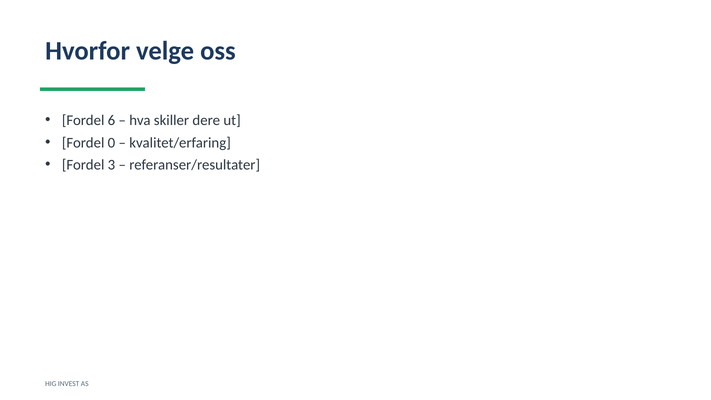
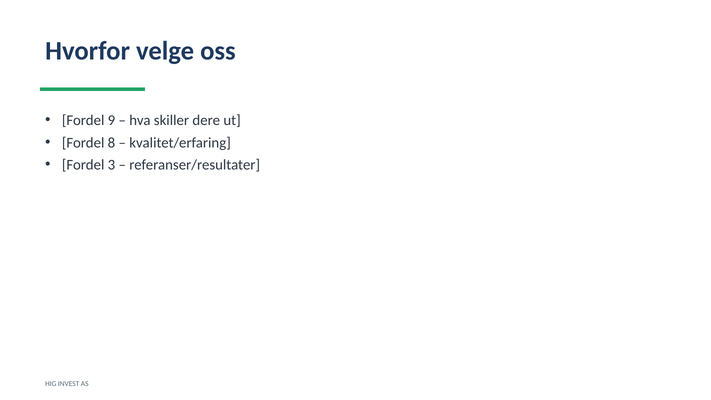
6: 6 -> 9 (111, 120)
0: 0 -> 8 (111, 143)
